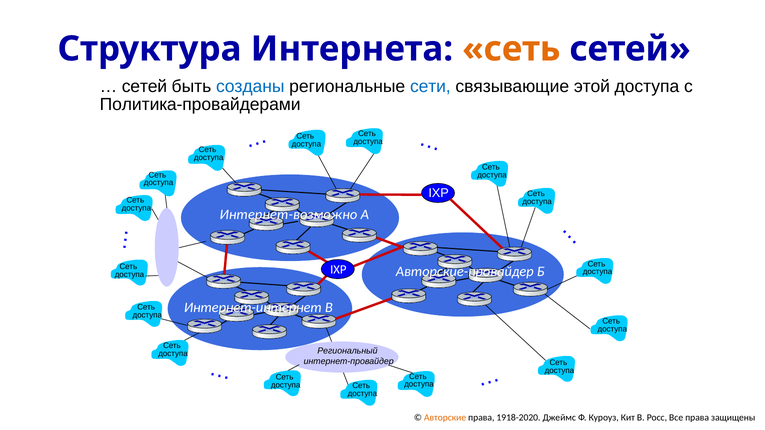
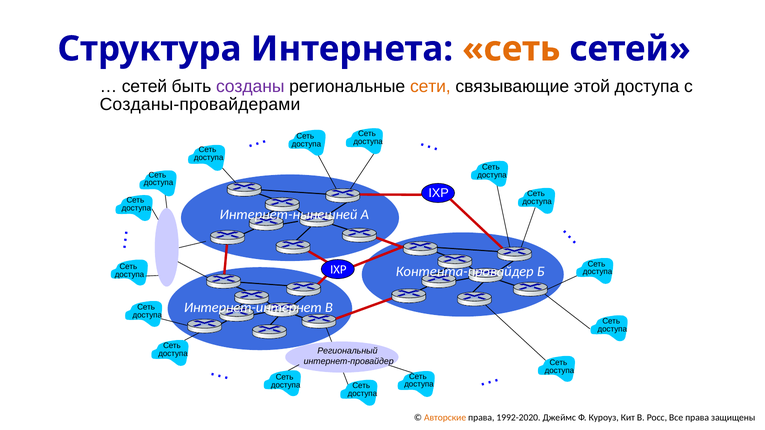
созданы colour: blue -> purple (250, 86)
сети colour: blue -> orange (430, 86)
Политика-провайдерами: Политика-провайдерами -> Созданы-провайдерами (200, 104)
Интернет-возможно: Интернет-возможно -> Интернет-нынешней (288, 215)
Авторские-провайдер: Авторские-провайдер -> Контента-провайдер (465, 272)
1918-2020: 1918-2020 -> 1992-2020 (518, 418)
